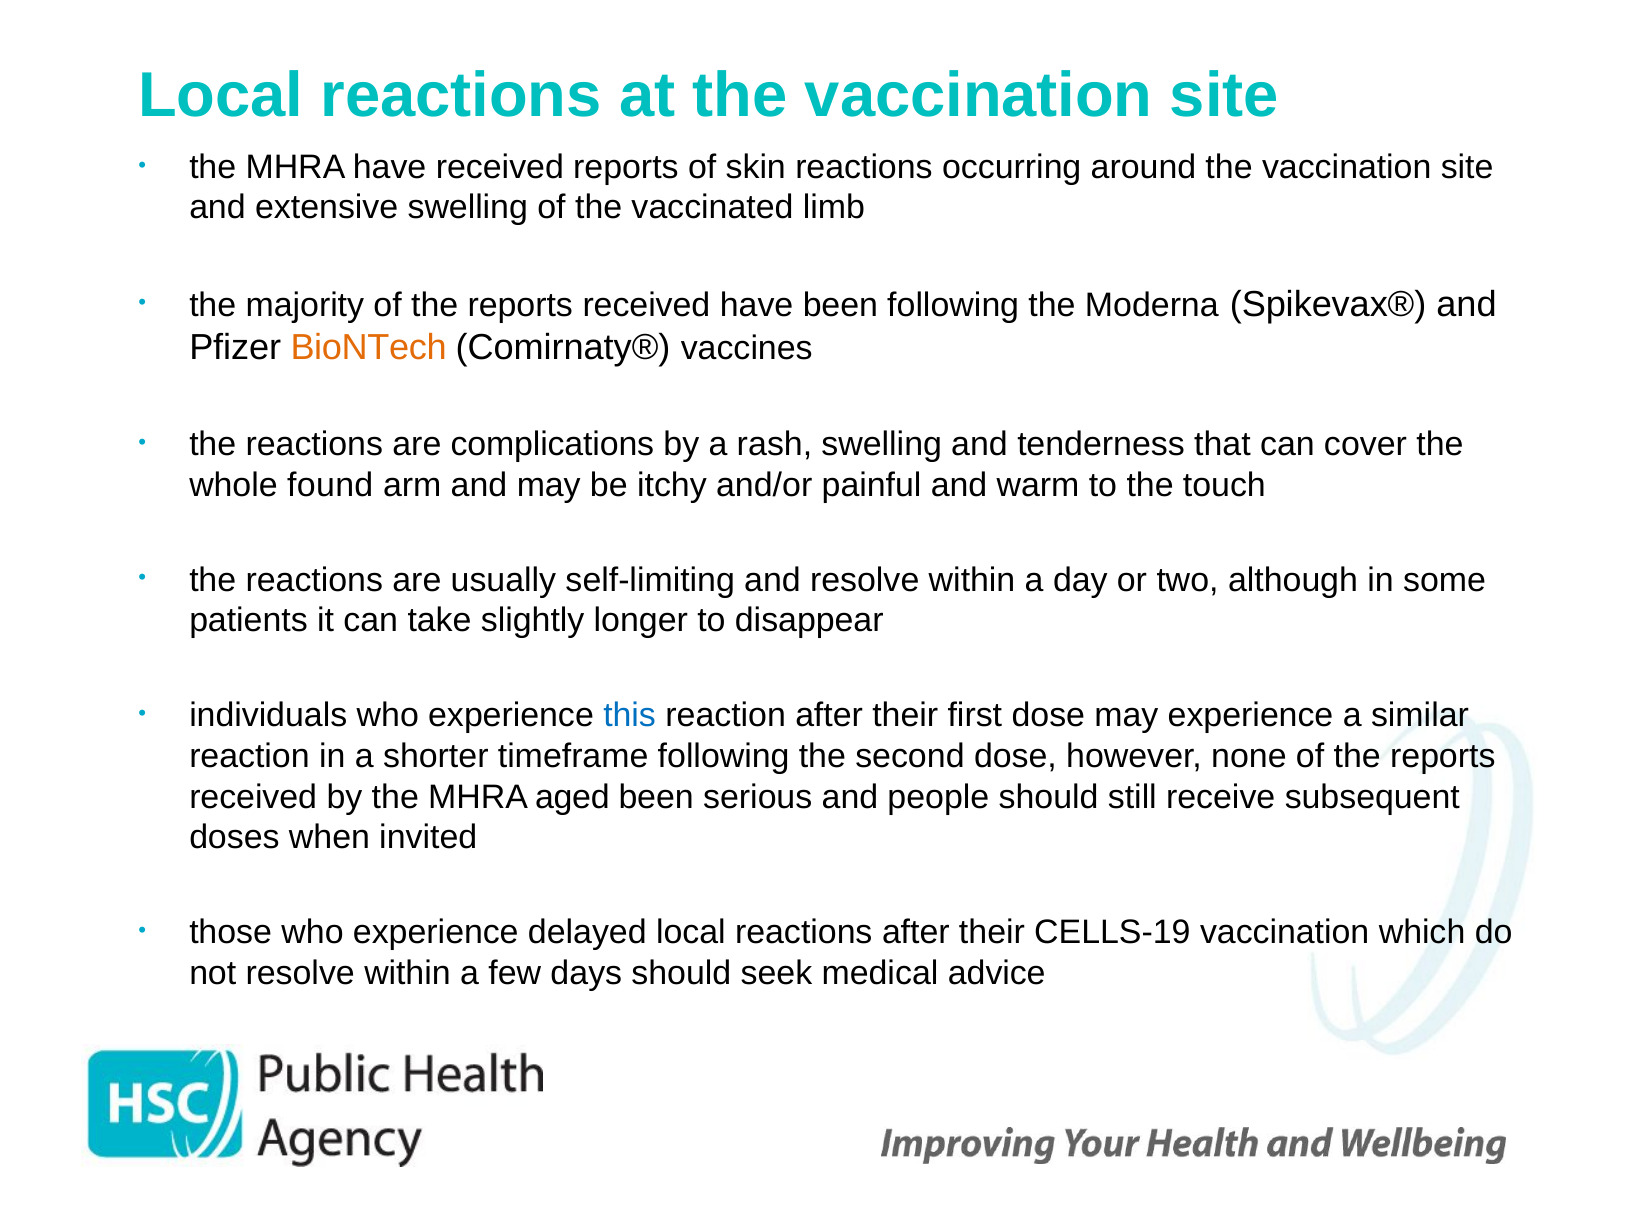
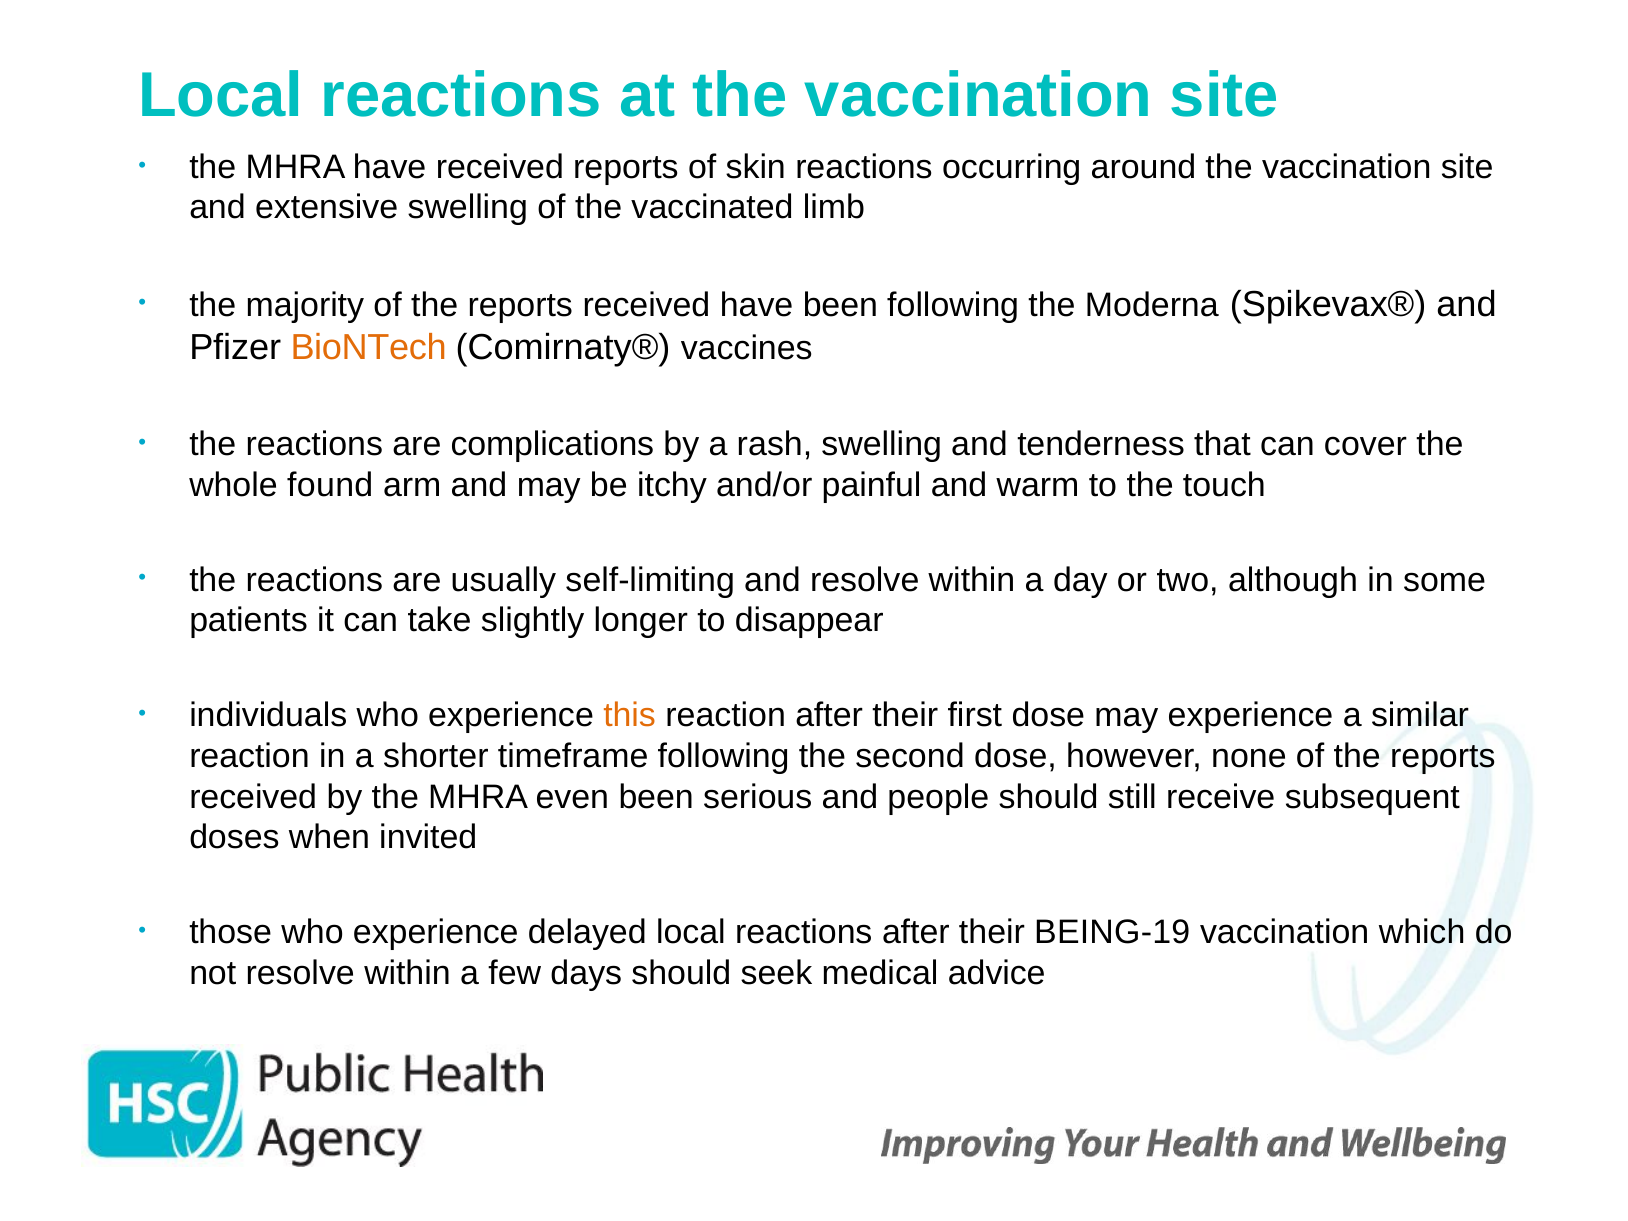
this colour: blue -> orange (630, 716)
aged: aged -> even (572, 797)
CELLS-19: CELLS-19 -> BEING-19 (1112, 933)
